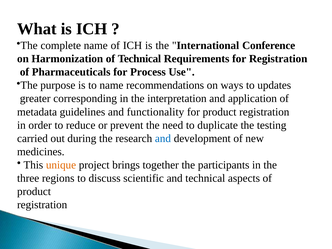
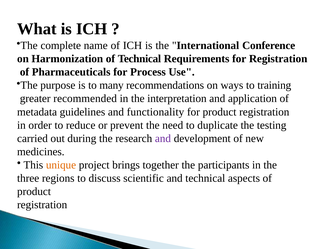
to name: name -> many (112, 85)
updates: updates -> training (274, 85)
corresponding: corresponding -> recommended (85, 99)
and colour: blue -> purple (163, 138)
